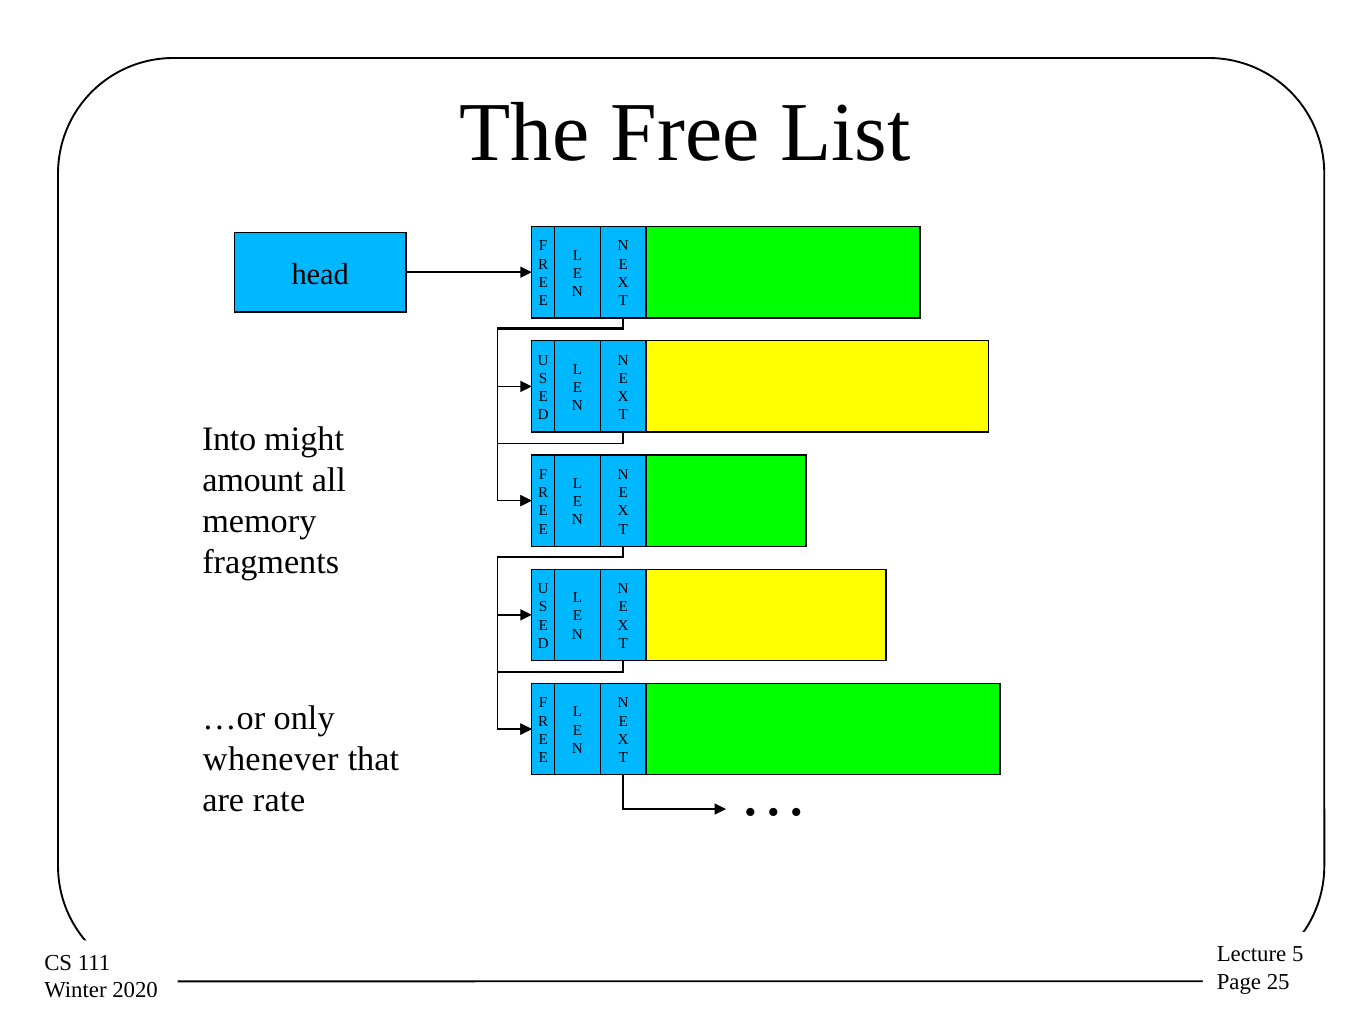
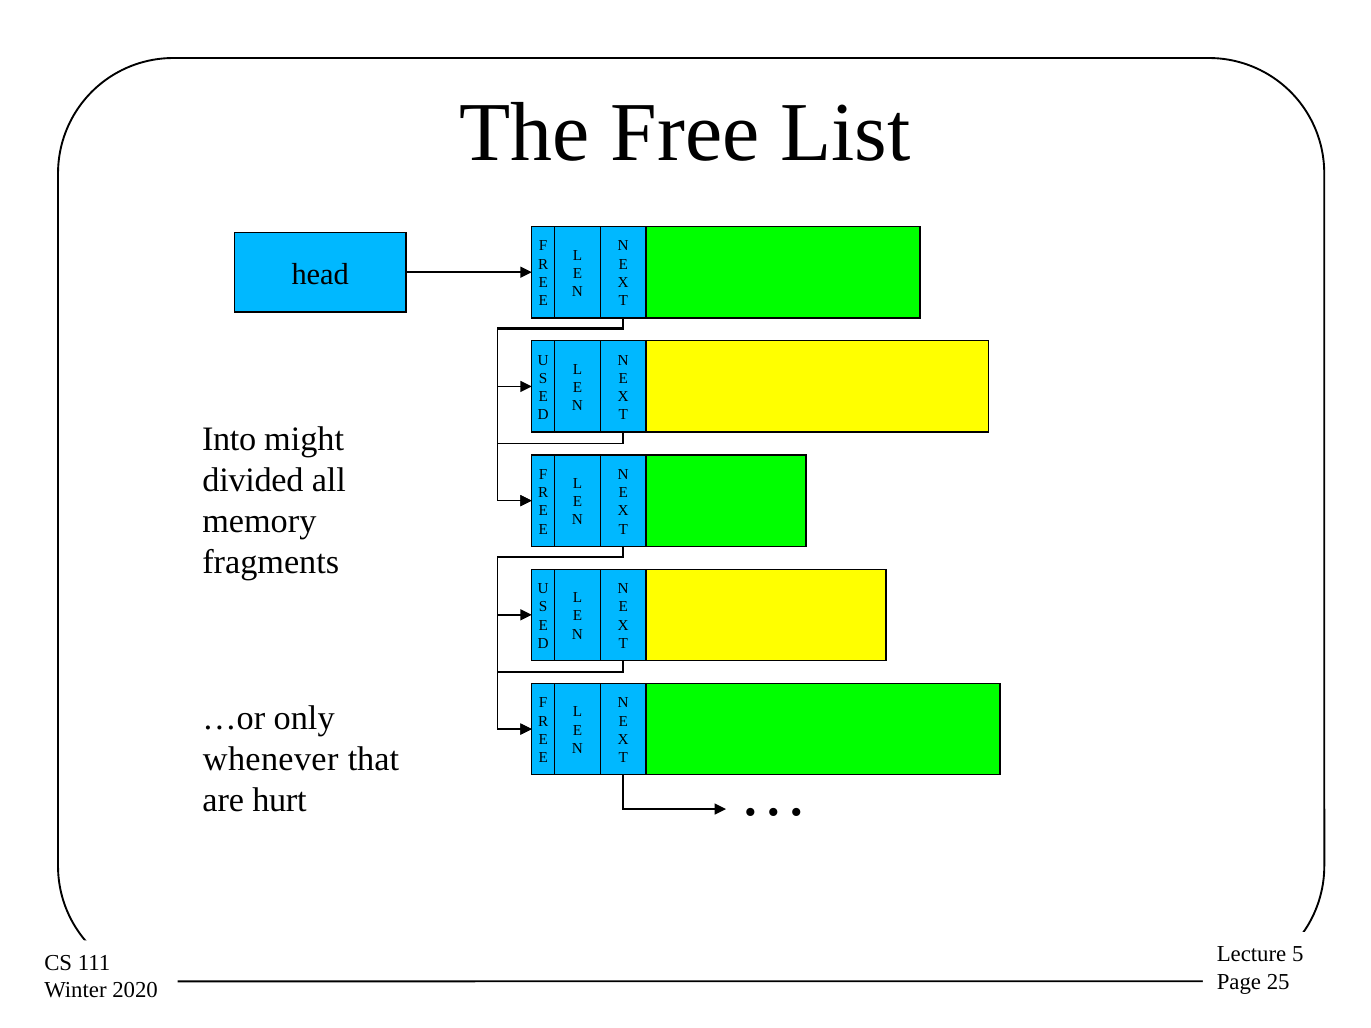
amount: amount -> divided (253, 480)
rate: rate -> hurt (279, 801)
